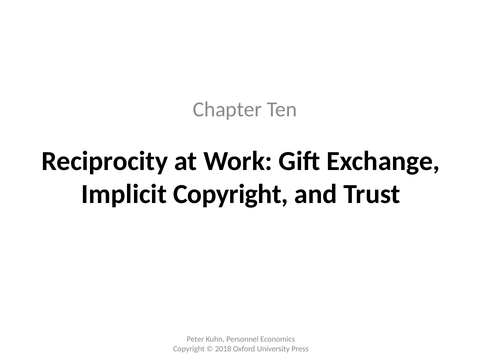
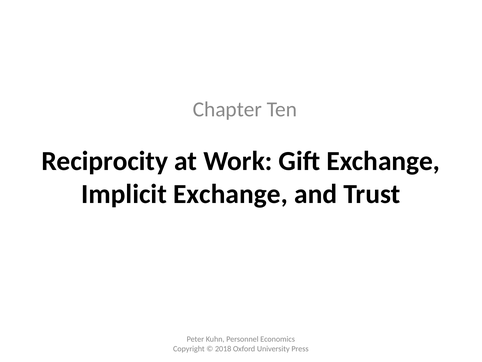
Implicit Copyright: Copyright -> Exchange (230, 194)
